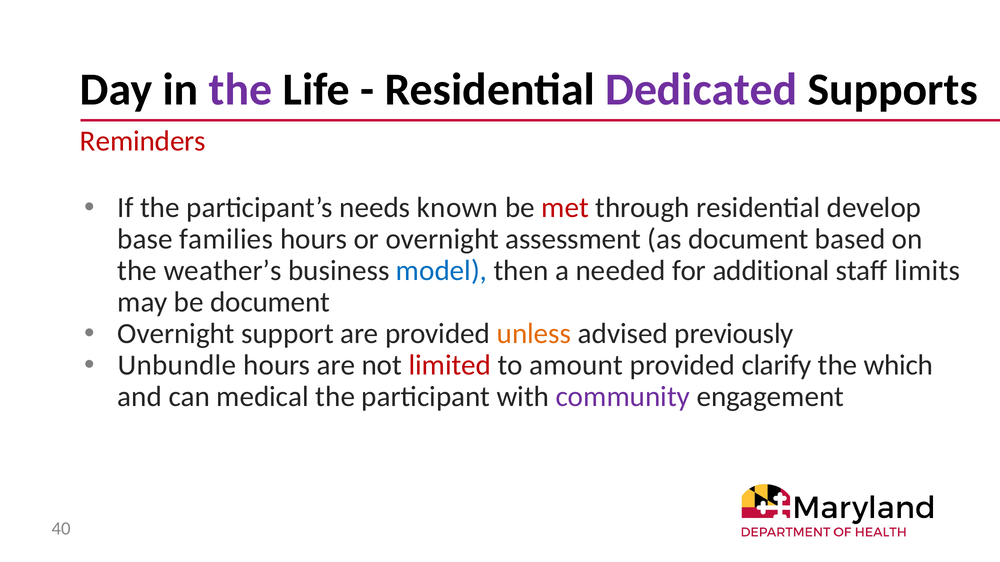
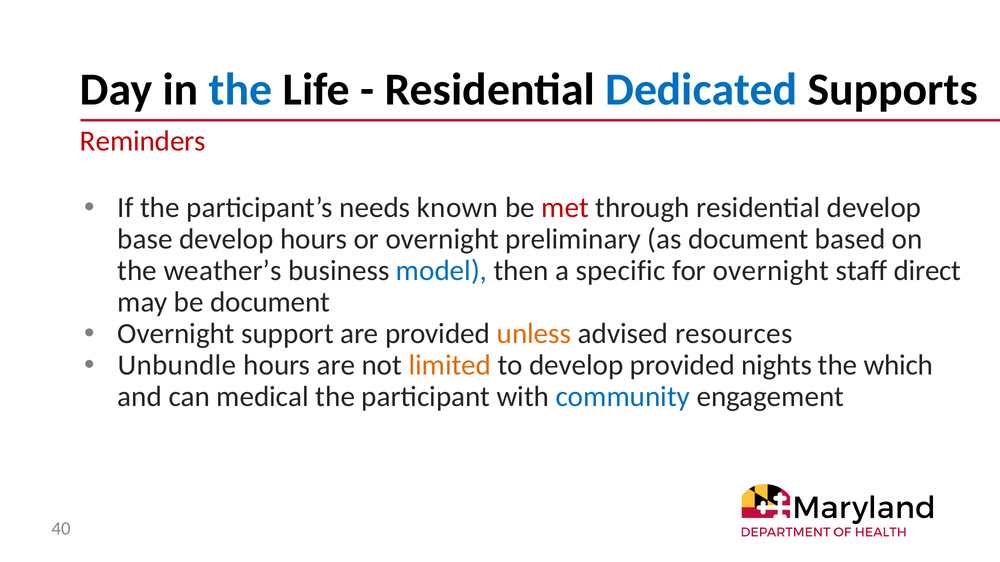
the colour: purple -> blue (241, 90)
Dedicated colour: purple -> blue (701, 90)
base families: families -> develop (226, 239)
assessment: assessment -> preliminary (573, 239)
needed: needed -> specific (621, 271)
for additional: additional -> overnight (771, 271)
limits: limits -> direct (927, 271)
previously: previously -> resources (734, 334)
limited colour: red -> orange (450, 365)
to amount: amount -> develop (576, 365)
clarify: clarify -> nights (777, 365)
community colour: purple -> blue (623, 397)
